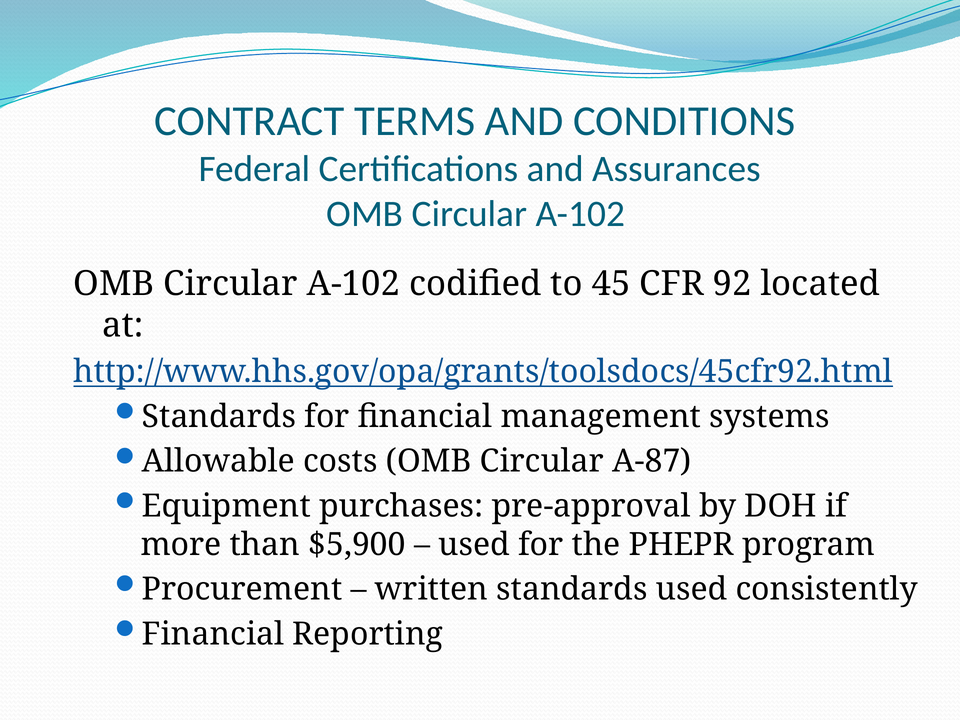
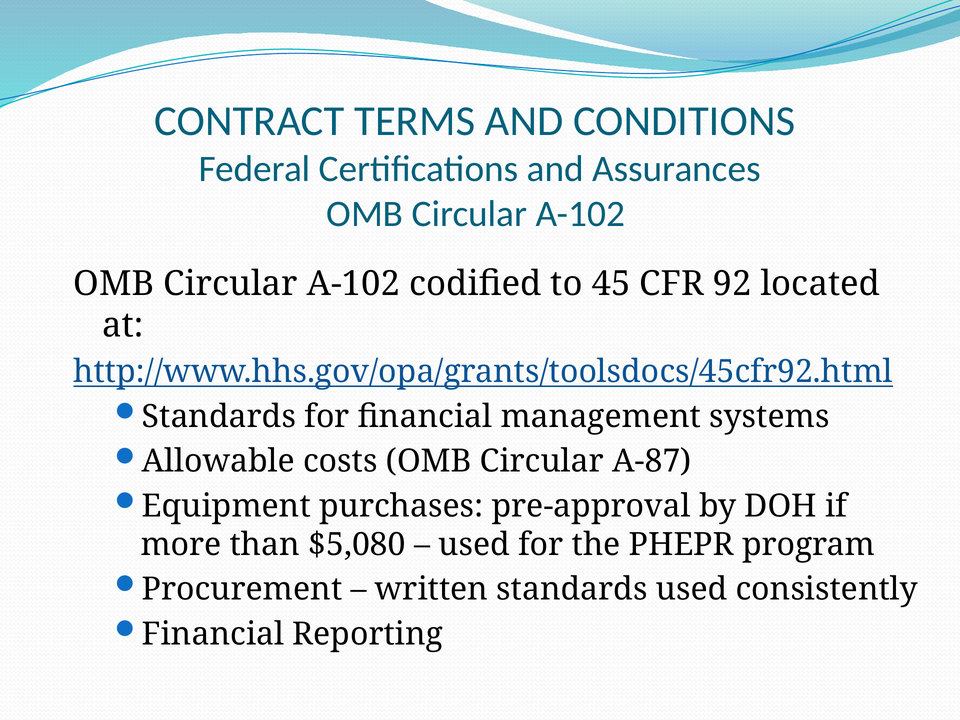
$5,900: $5,900 -> $5,080 (357, 544)
